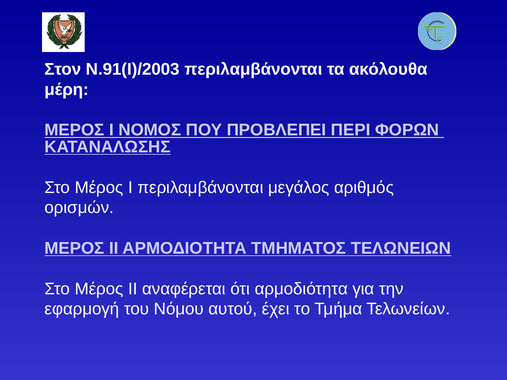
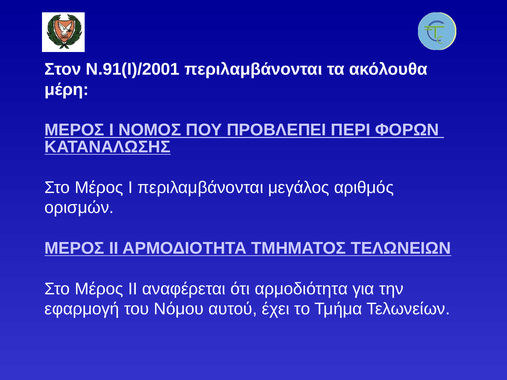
Ν.91(Ι)/2003: Ν.91(Ι)/2003 -> Ν.91(Ι)/2001 (133, 69)
